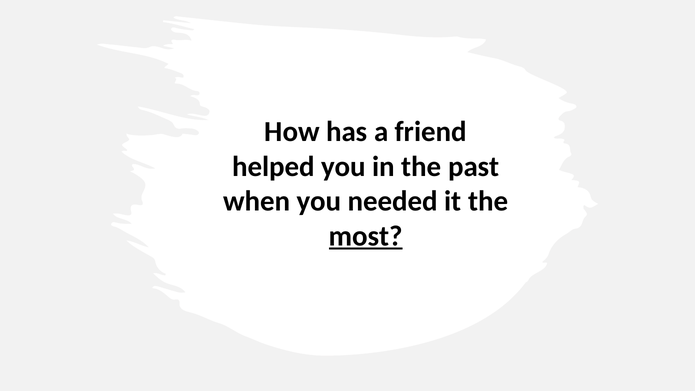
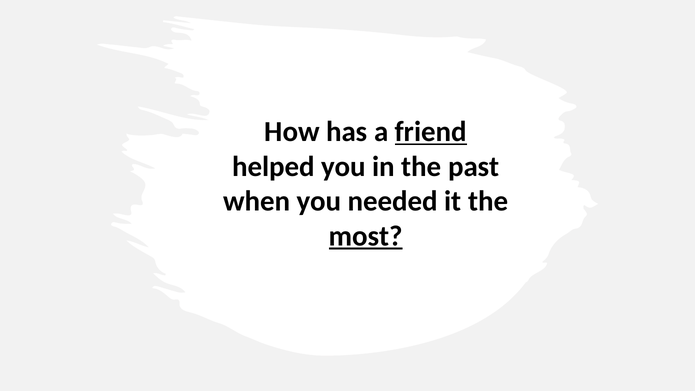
friend underline: none -> present (431, 132)
